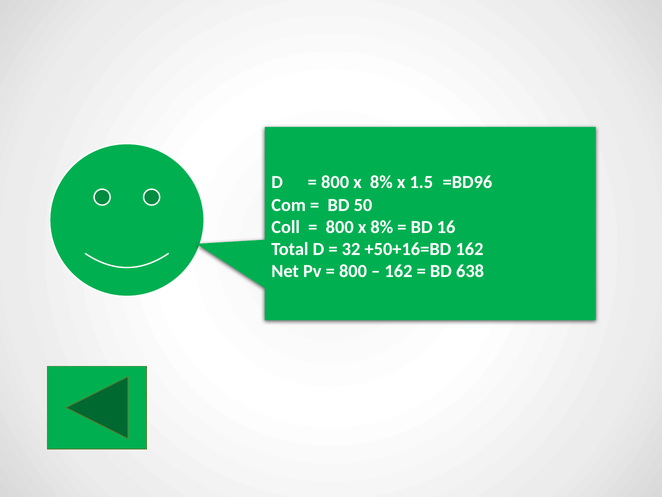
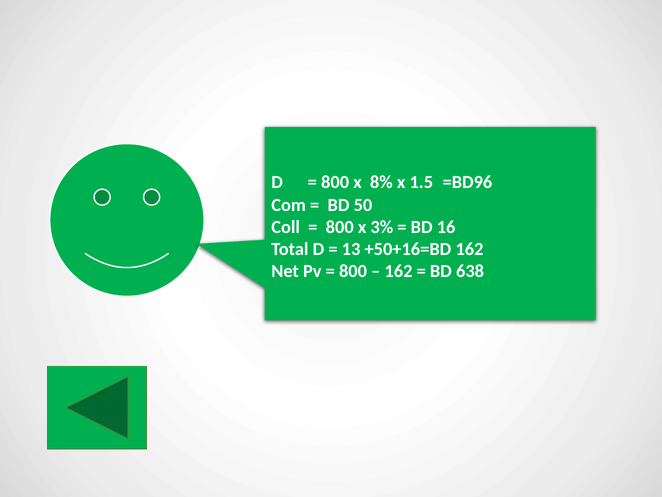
8%: 8% -> 3% (382, 227)
32: 32 -> 13 (351, 249)
